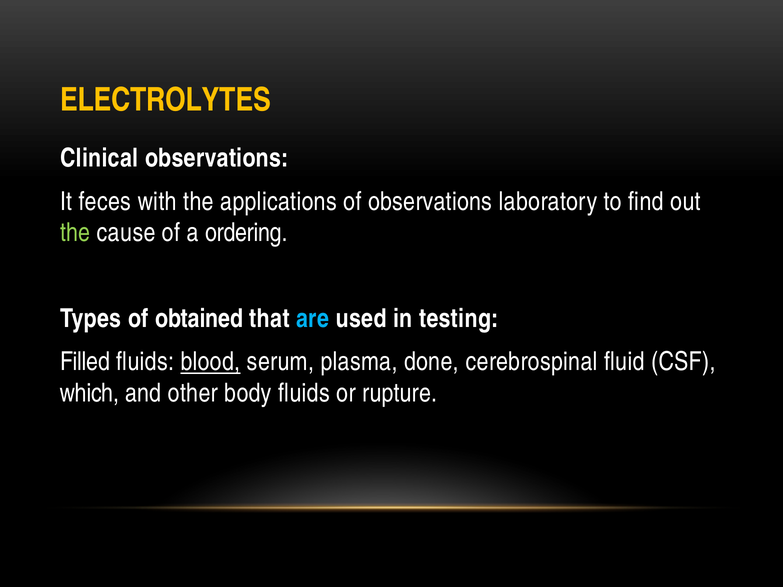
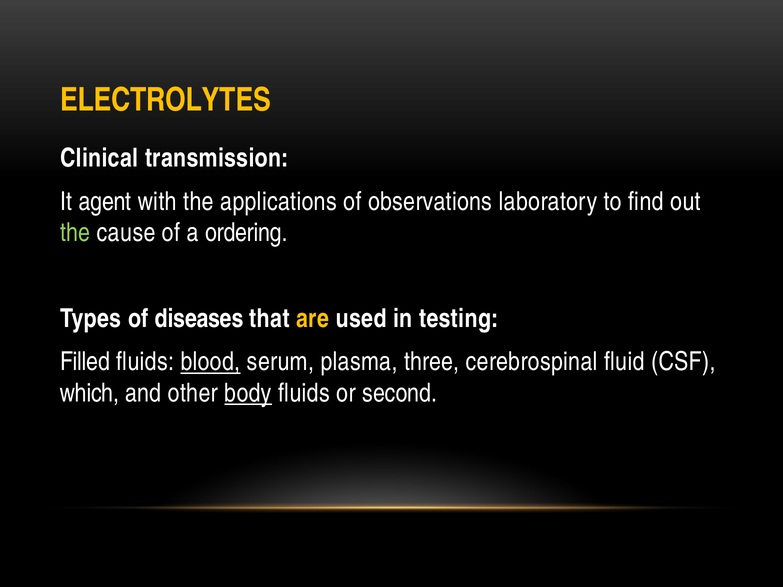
Clinical observations: observations -> transmission (217, 158)
feces: feces -> agent (105, 201)
obtained: obtained -> diseases (199, 319)
are colour: light blue -> yellow (313, 319)
done: done -> three (432, 362)
body underline: none -> present (248, 393)
rupture: rupture -> second (400, 393)
